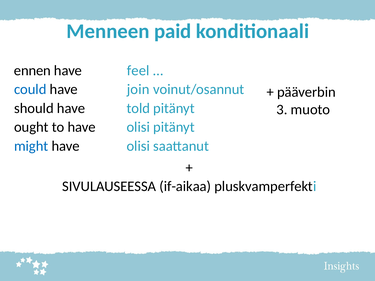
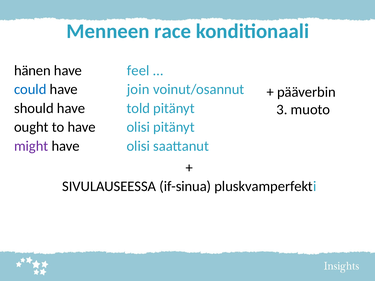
paid: paid -> race (173, 31)
ennen: ennen -> hänen (32, 71)
might colour: blue -> purple (31, 146)
if-aikaa: if-aikaa -> if-sinua (185, 187)
